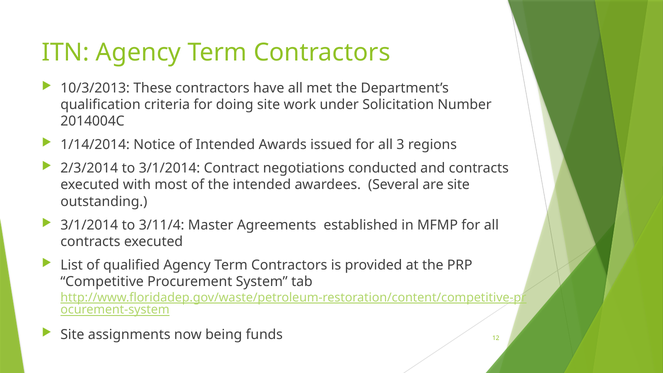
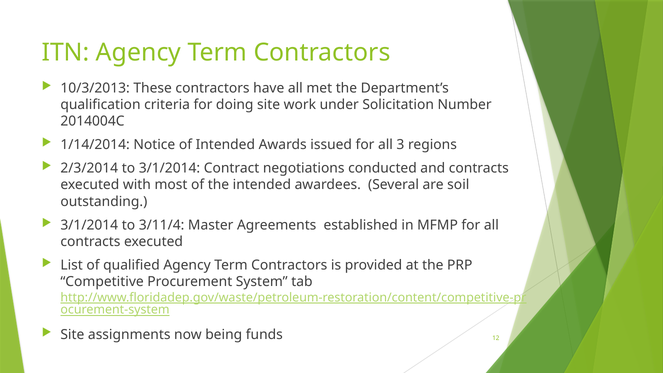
are site: site -> soil (458, 185)
